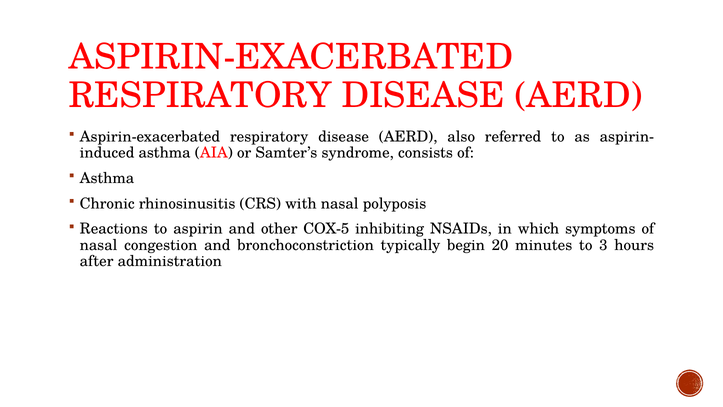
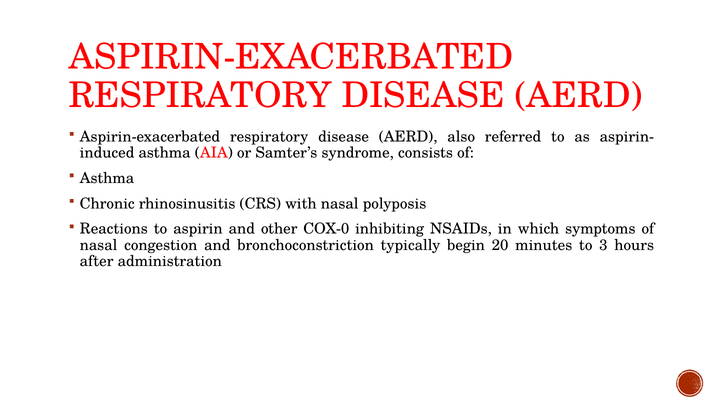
COX-5: COX-5 -> COX-0 (326, 229)
